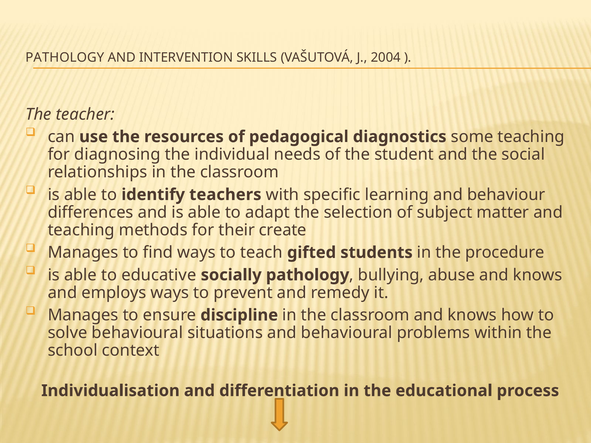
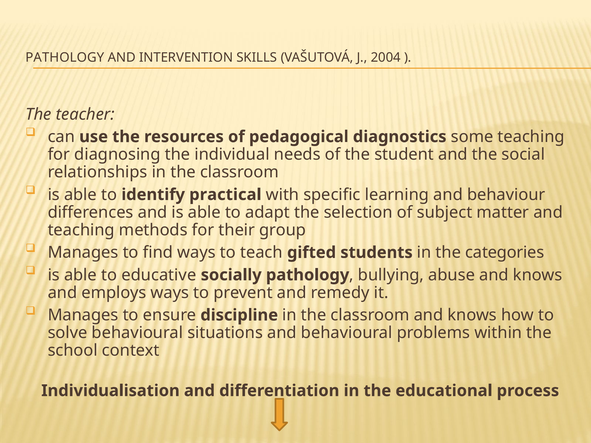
teachers: teachers -> practical (225, 195)
create: create -> group (283, 230)
procedure: procedure -> categories (505, 253)
